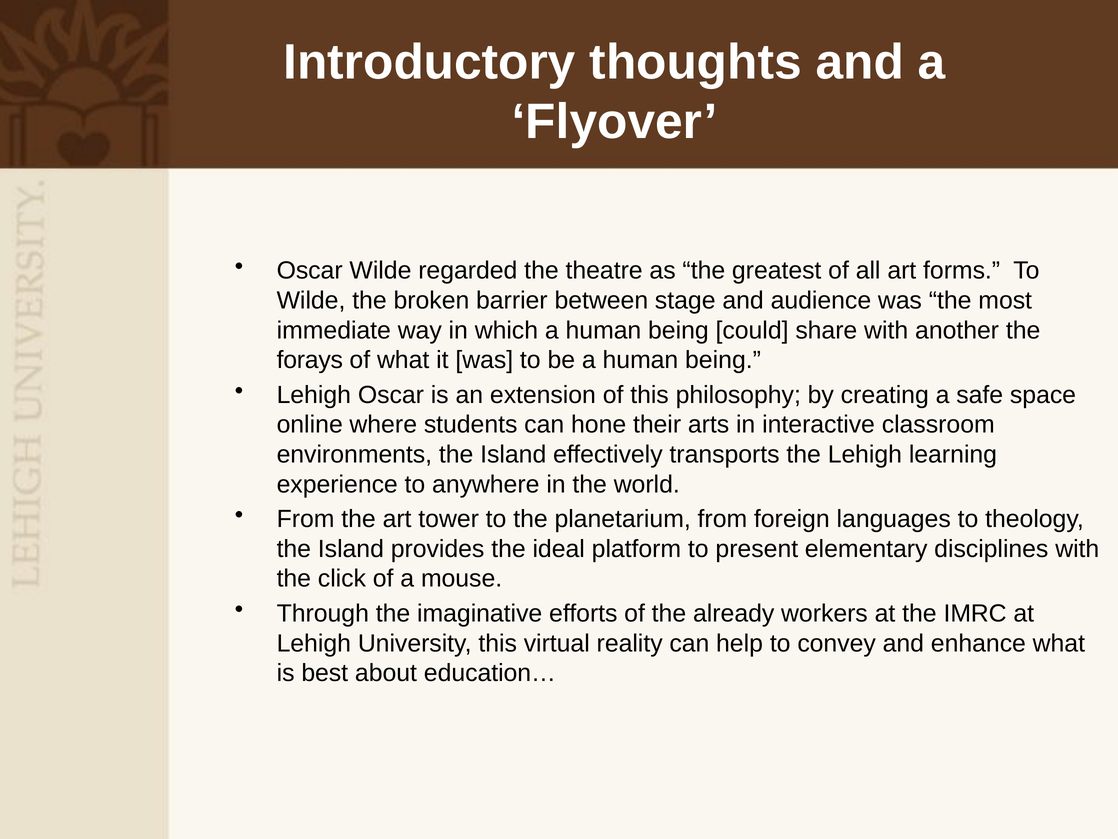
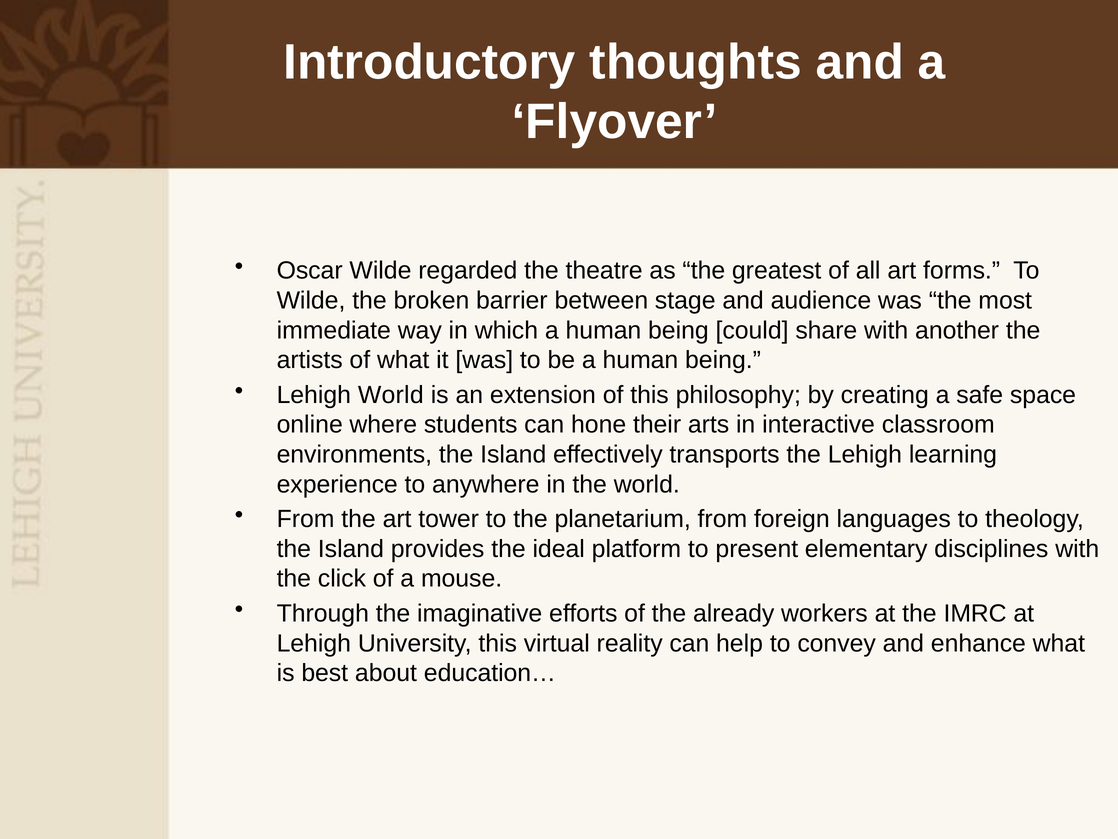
forays: forays -> artists (310, 360)
Lehigh Oscar: Oscar -> World (391, 395)
